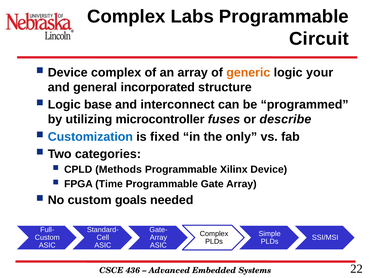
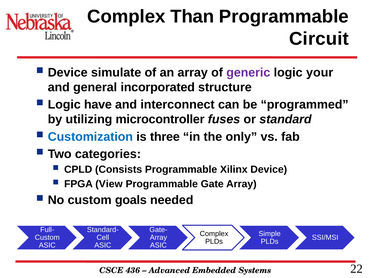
Labs: Labs -> Than (192, 16)
Device complex: complex -> simulate (116, 72)
generic colour: orange -> purple (248, 72)
base: base -> have (98, 105)
describe: describe -> standard (285, 119)
fixed: fixed -> three (165, 137)
Methods: Methods -> Consists (119, 170)
Time: Time -> View (109, 184)
